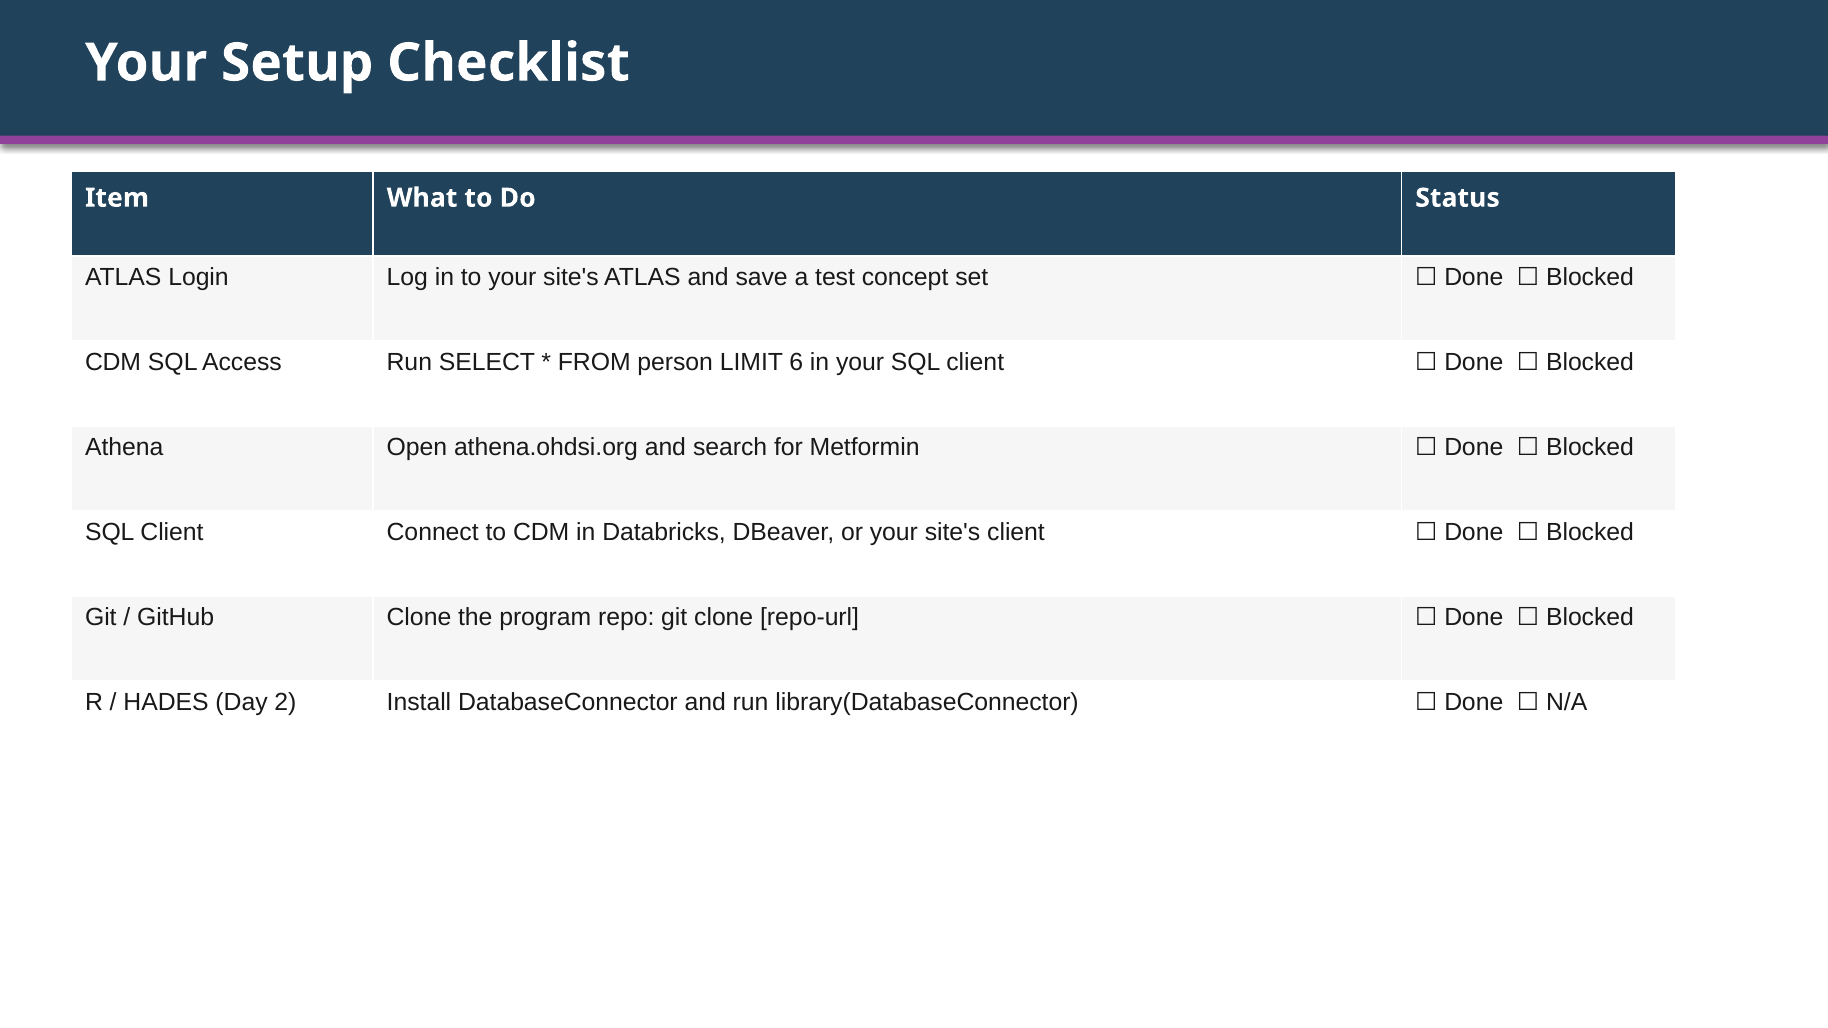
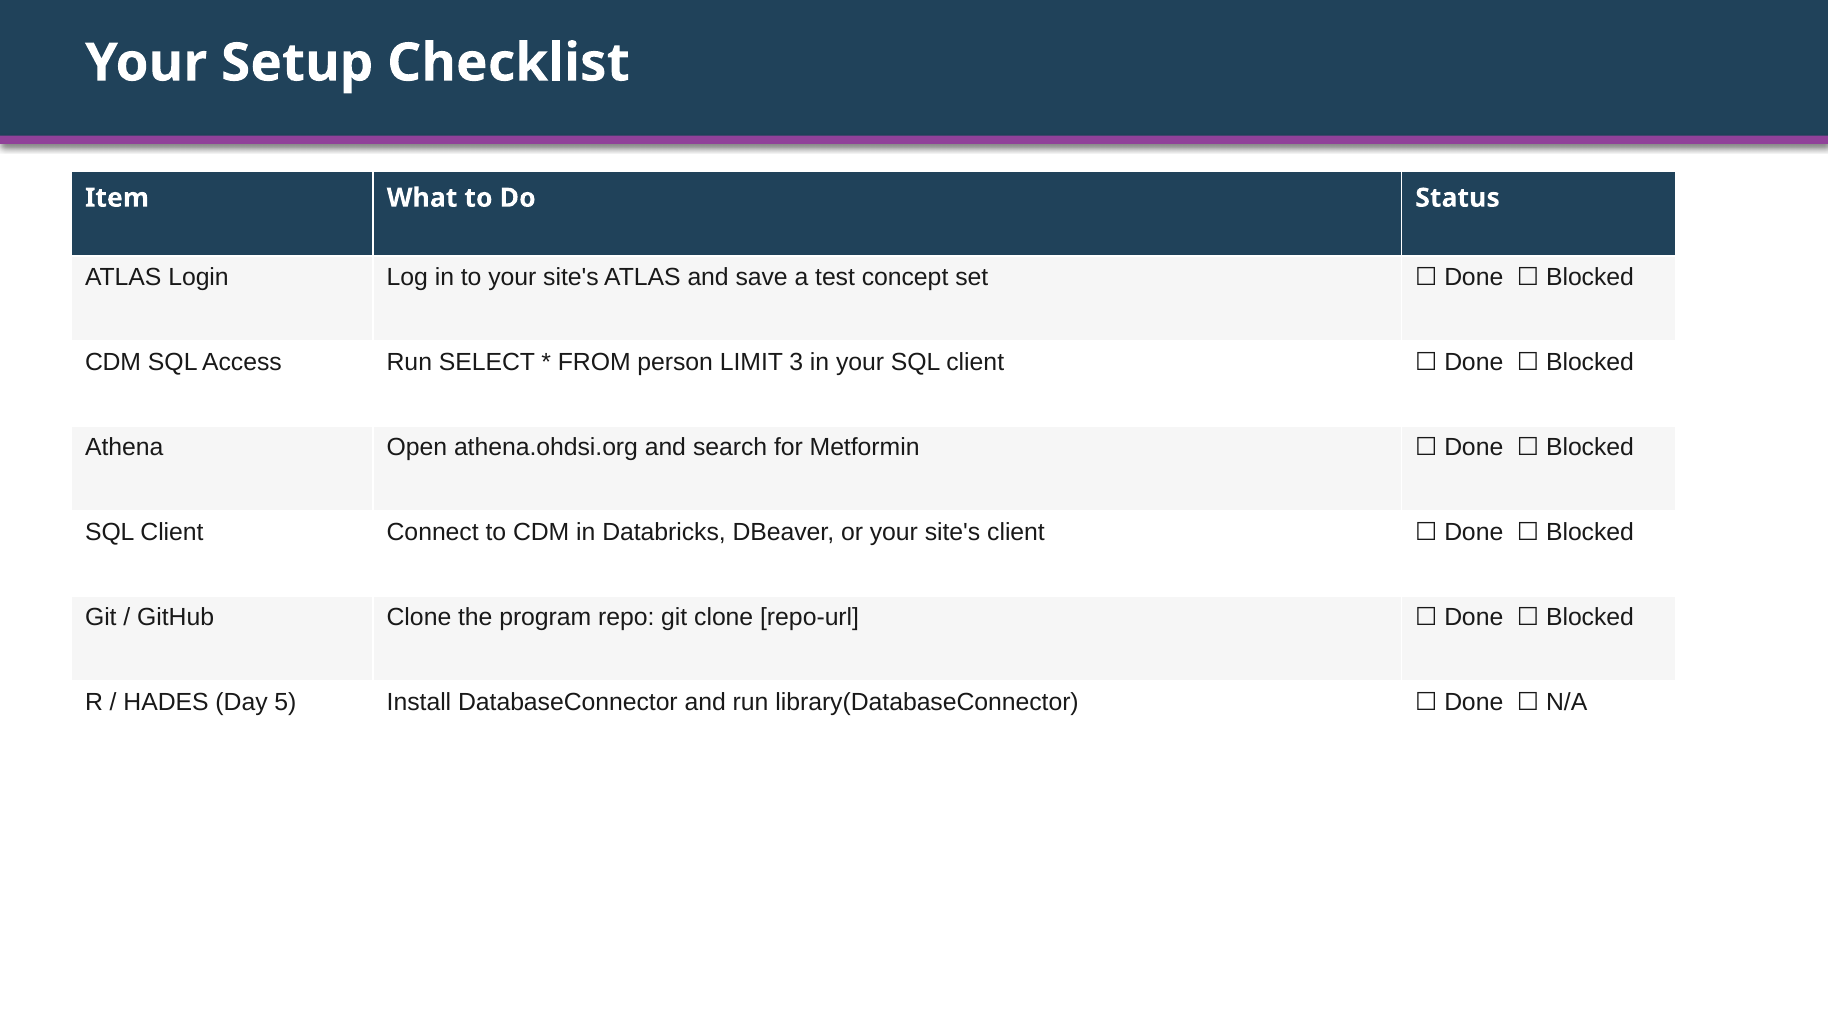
6: 6 -> 3 (796, 362)
2: 2 -> 5 (285, 702)
